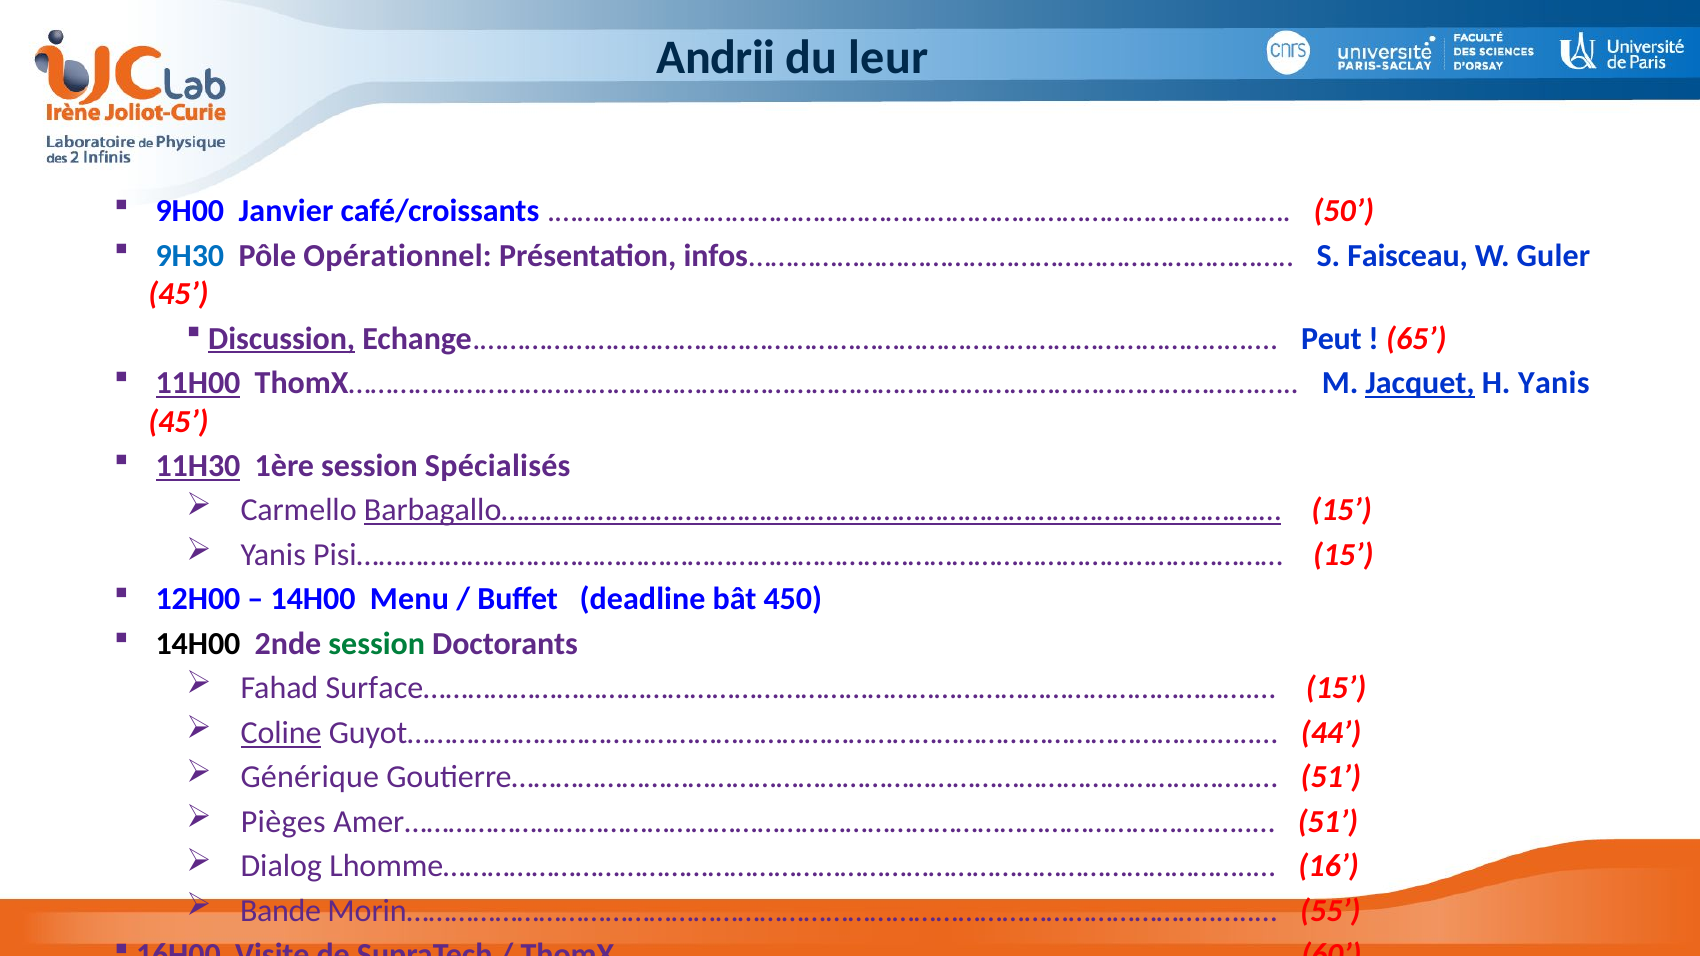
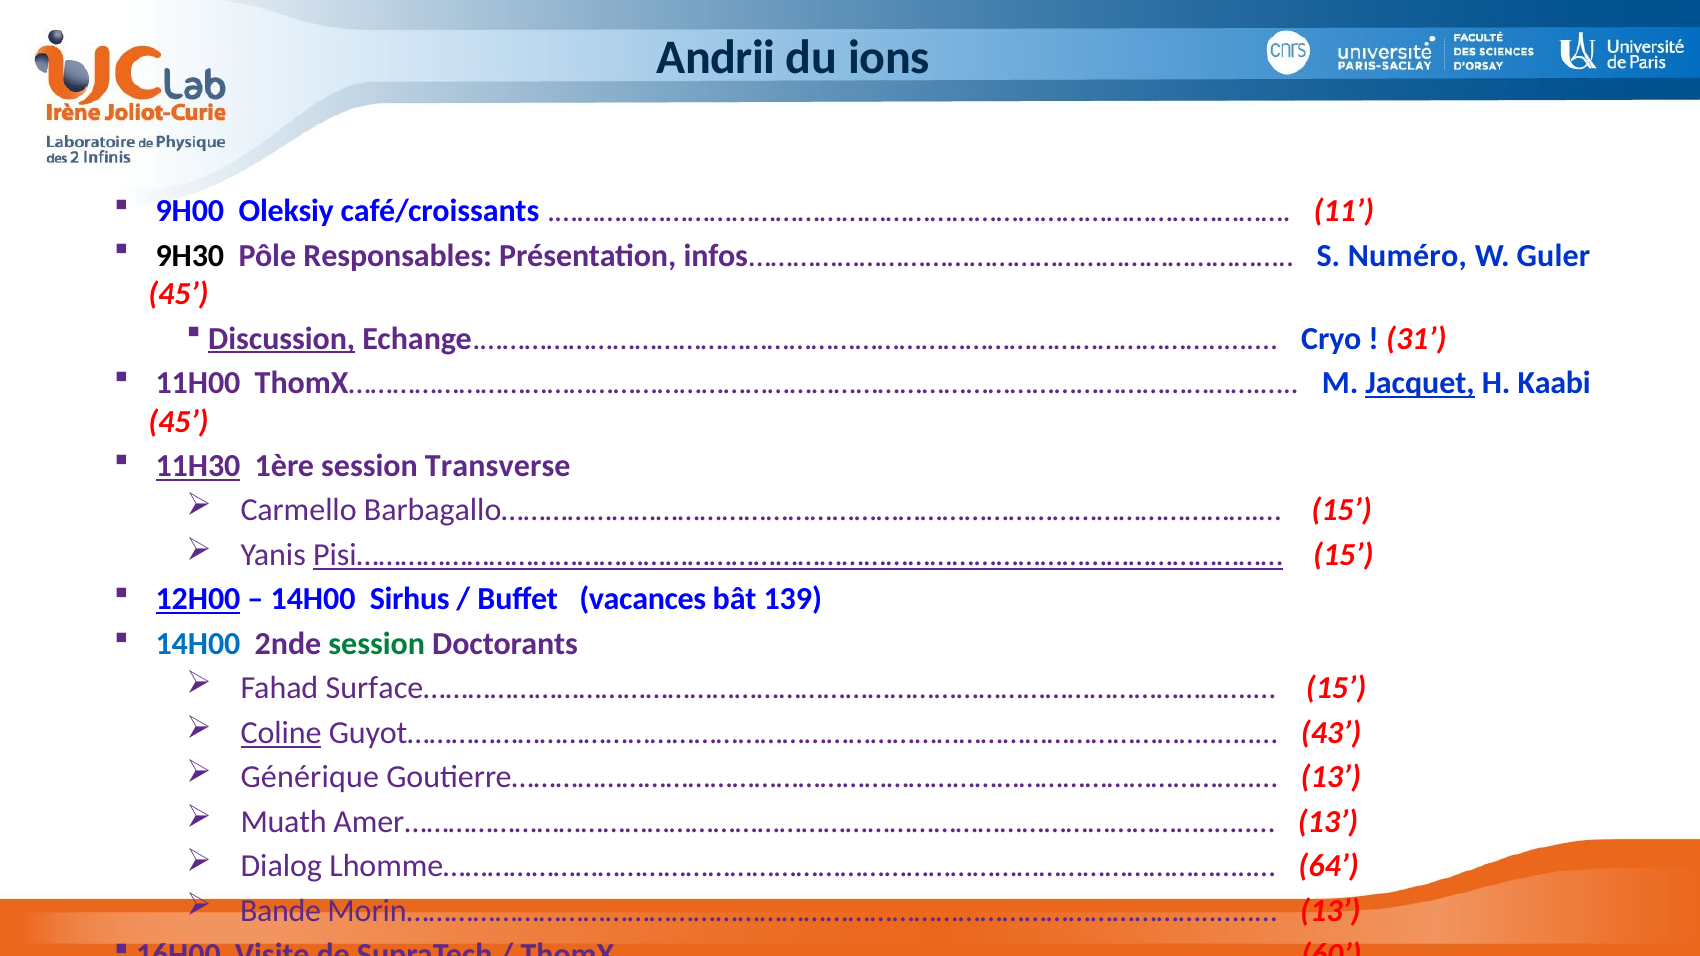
leur: leur -> ions (889, 57)
Janvier: Janvier -> Oleksiy (286, 211)
50: 50 -> 11 (1344, 211)
9H30 colour: blue -> black (190, 256)
Opérationnel: Opérationnel -> Responsables (398, 256)
Faisceau: Faisceau -> Numéro (1407, 256)
Peut: Peut -> Cryo (1331, 339)
65: 65 -> 31 (1416, 339)
11H00 underline: present -> none (198, 383)
H Yanis: Yanis -> Kaabi (1554, 383)
Spécialisés: Spécialisés -> Transverse (498, 466)
Barbagallo………………………………………………………………………………………….… underline: present -> none (822, 511)
Pisi……………………………………………………………………………………………………………… underline: none -> present (798, 555)
12H00 underline: none -> present (198, 600)
Menu: Menu -> Sirhus (410, 600)
deadline: deadline -> vacances (643, 600)
450: 450 -> 139 (793, 600)
14H00 colour: black -> blue (198, 644)
44: 44 -> 43 (1331, 733)
Goutierre………………………………………………………………………………………..… 51: 51 -> 13 (1331, 777)
Pièges: Pièges -> Muath (284, 822)
Amer………………………………………………………………………………………………..…..… 51: 51 -> 13 (1328, 822)
16: 16 -> 64 (1329, 866)
Morin………………………………………………………………………………………………..…..… 55: 55 -> 13 (1330, 911)
